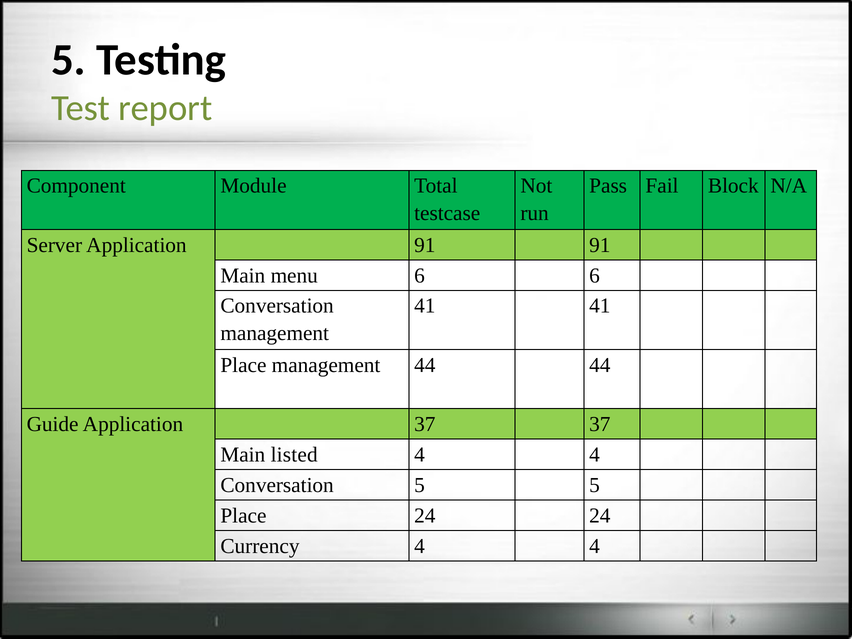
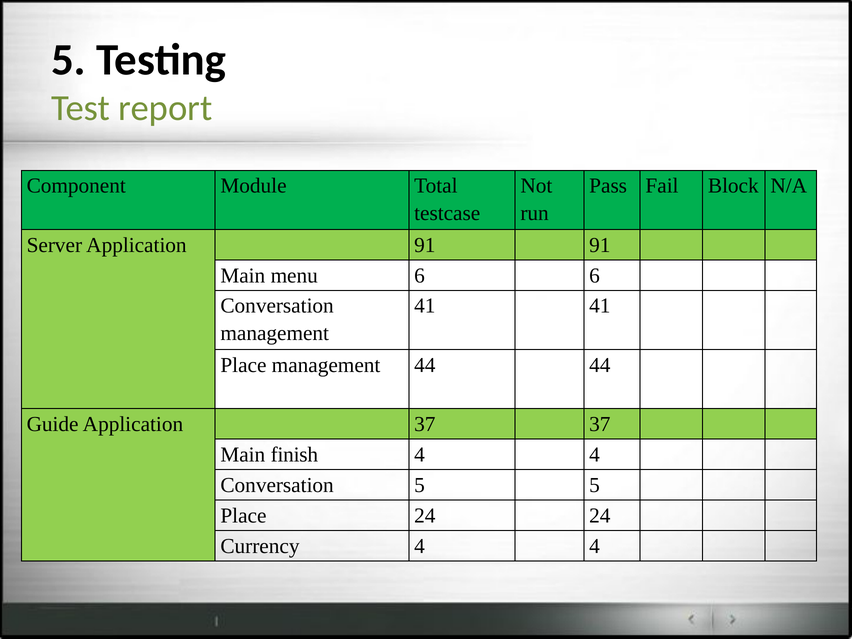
listed: listed -> finish (294, 455)
